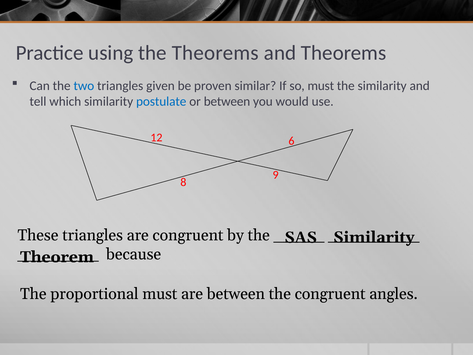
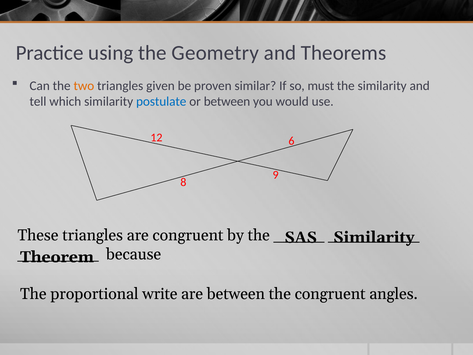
the Theorems: Theorems -> Geometry (215, 53)
two colour: blue -> orange (84, 86)
proportional must: must -> write (160, 294)
